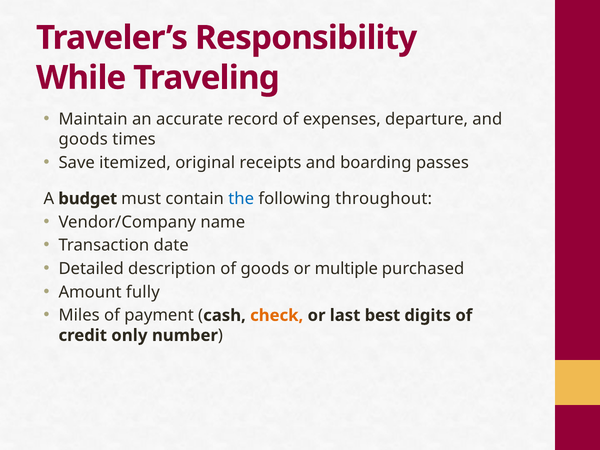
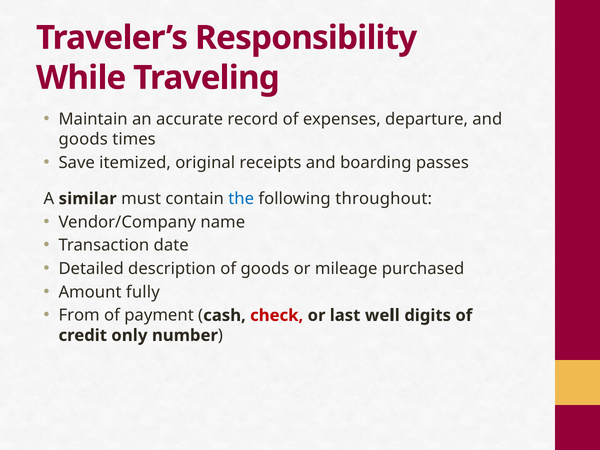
budget: budget -> similar (88, 199)
multiple: multiple -> mileage (346, 269)
Miles: Miles -> From (79, 315)
check colour: orange -> red (277, 315)
best: best -> well (382, 315)
